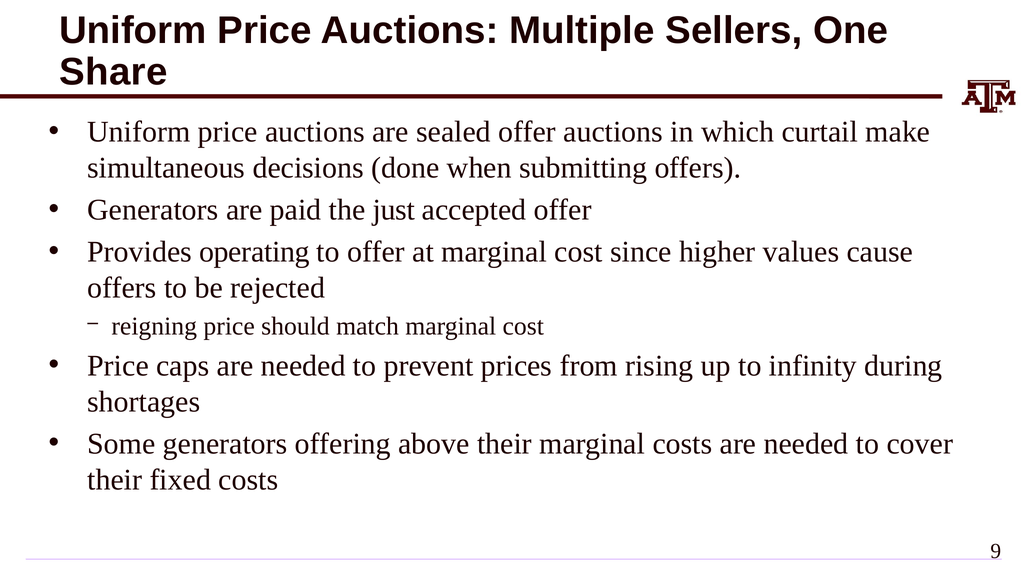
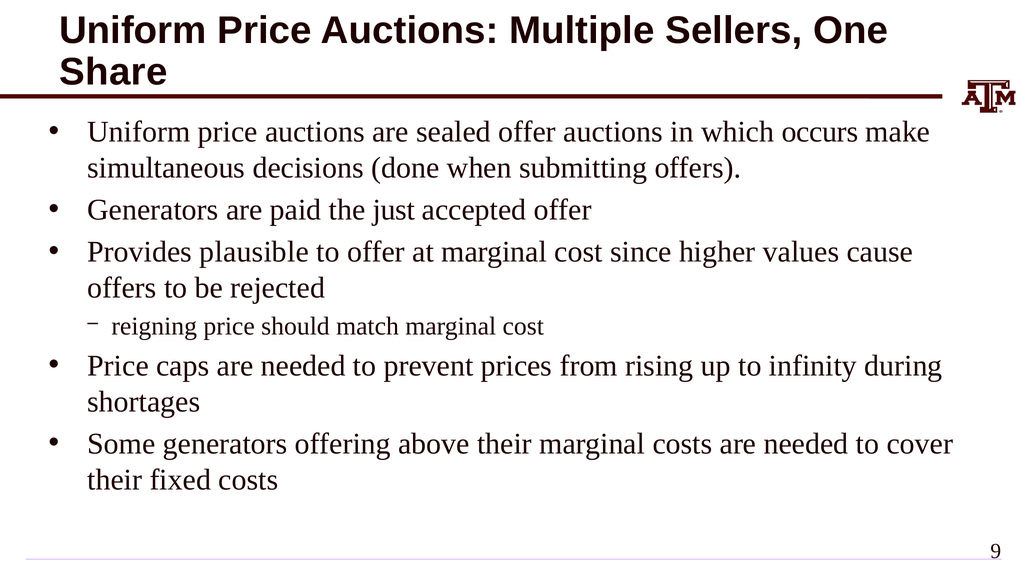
curtail: curtail -> occurs (820, 132)
operating: operating -> plausible (254, 252)
